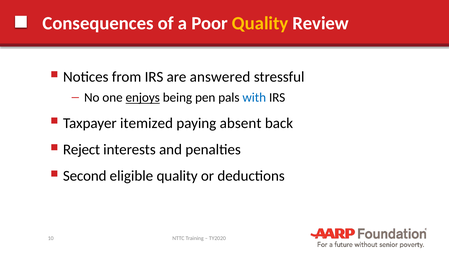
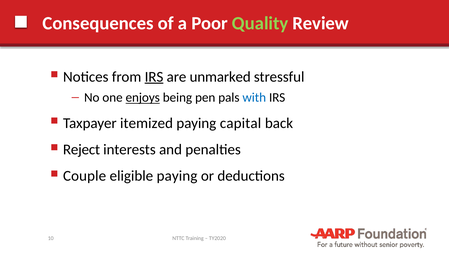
Quality colour: yellow -> light green (260, 23)
IRS underline: none -> present (154, 77)
answered: answered -> unmarked (220, 77)
absent: absent -> capital (241, 123)
Second: Second -> Couple (85, 176)
eligible quality: quality -> paying (177, 176)
